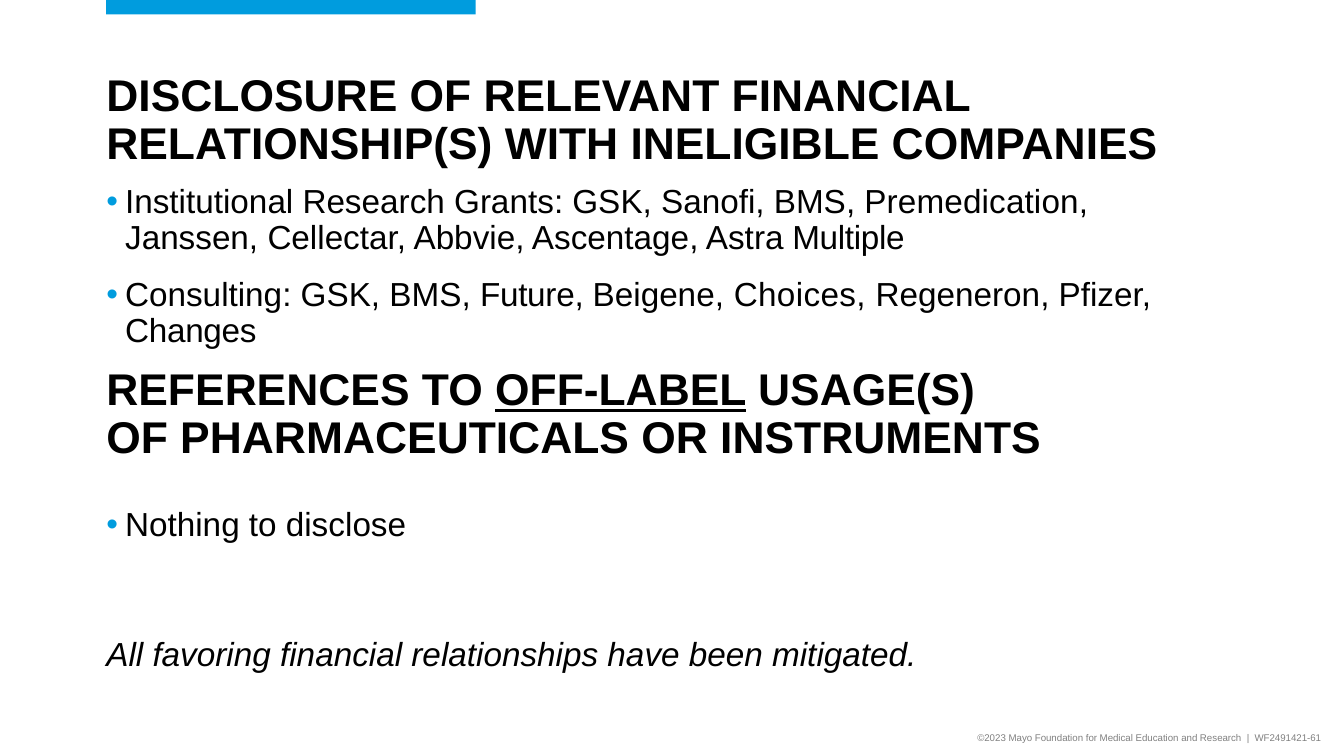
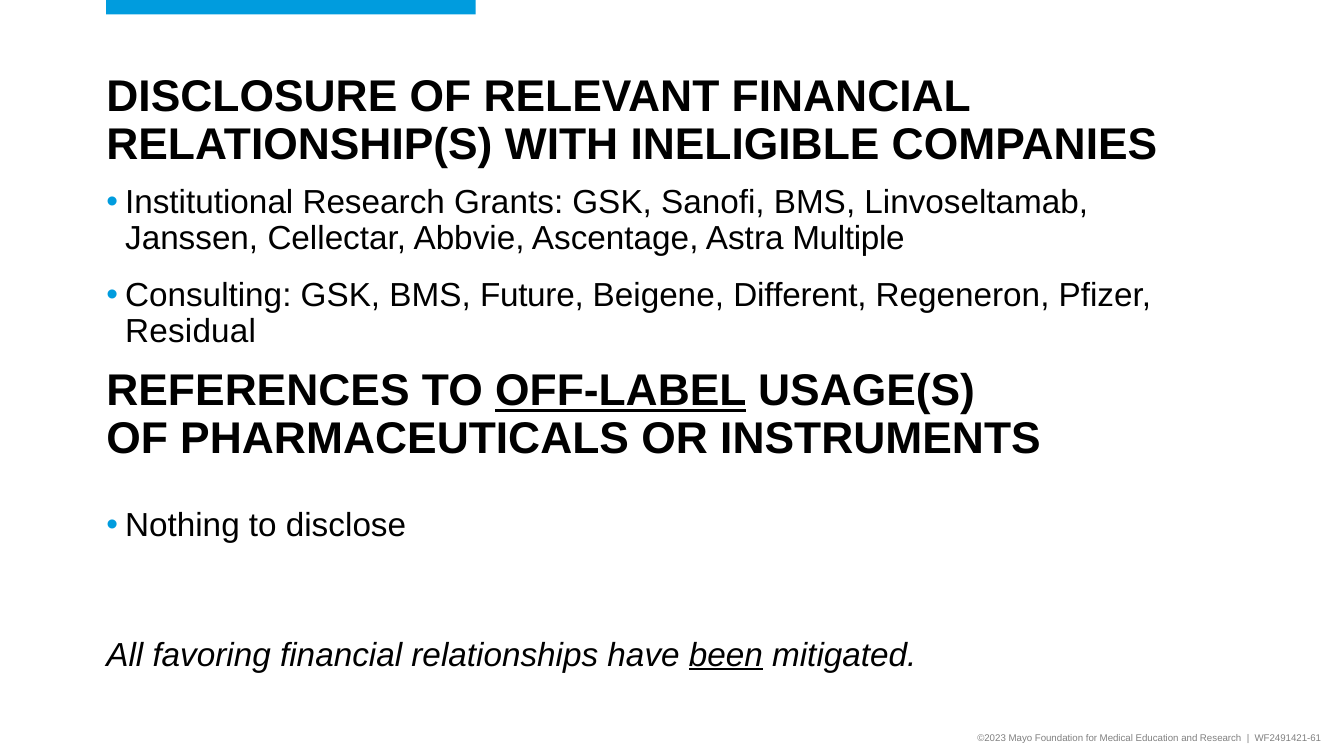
Premedication: Premedication -> Linvoseltamab (976, 203)
Choices: Choices -> Different (800, 295)
Changes: Changes -> Residual (191, 331)
been underline: none -> present (726, 655)
